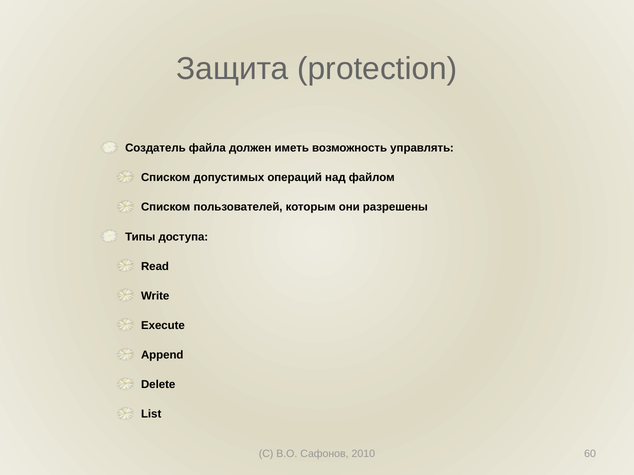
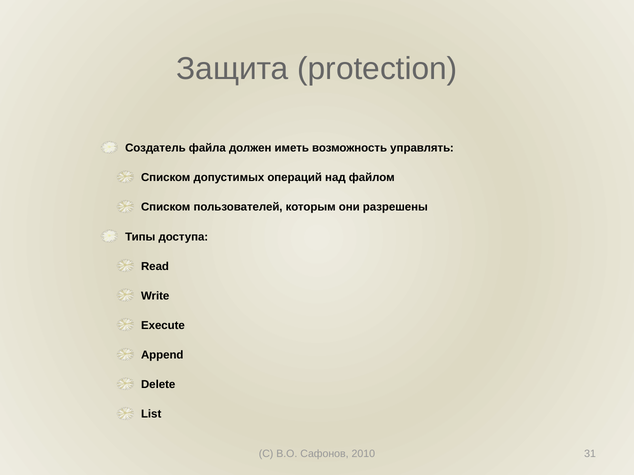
60: 60 -> 31 (590, 454)
